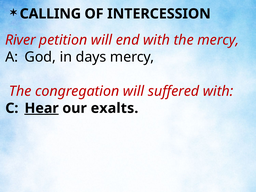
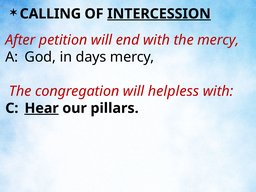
INTERCESSION underline: none -> present (159, 14)
River: River -> After (20, 40)
suffered: suffered -> helpless (174, 91)
exalts: exalts -> pillars (115, 108)
